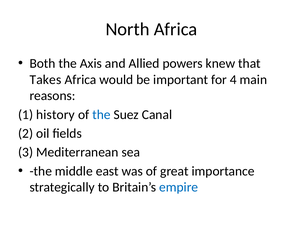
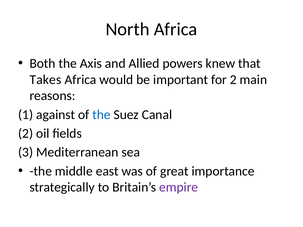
for 4: 4 -> 2 (233, 80)
history: history -> against (56, 115)
empire colour: blue -> purple (179, 187)
